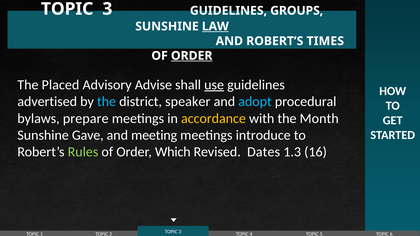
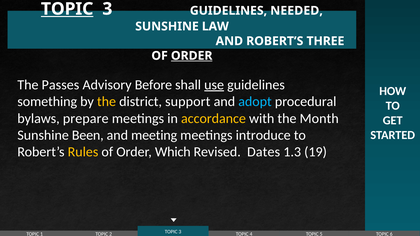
TOPIC underline: none -> present (67, 9)
GROUPS: GROUPS -> NEEDED (297, 11)
LAW underline: present -> none (215, 26)
TIMES: TIMES -> THREE (325, 41)
Placed: Placed -> Passes (60, 85)
Advise: Advise -> Before (153, 85)
advertised: advertised -> something (47, 102)
the colour: light blue -> yellow (107, 102)
speaker: speaker -> support (188, 102)
Gave: Gave -> Been (88, 135)
Rules colour: light green -> yellow (83, 152)
16: 16 -> 19 (316, 152)
